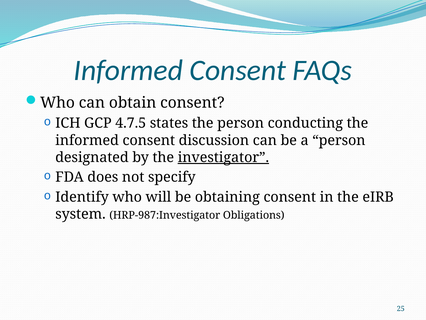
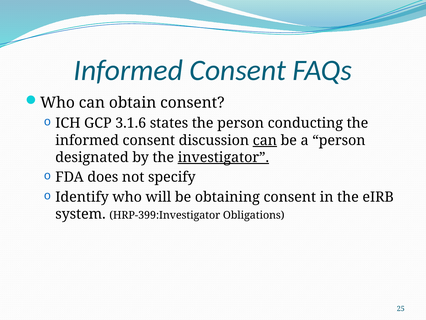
4.7.5: 4.7.5 -> 3.1.6 (131, 123)
can underline: none -> present (265, 140)
HRP-987:Investigator: HRP-987:Investigator -> HRP-399:Investigator (165, 215)
